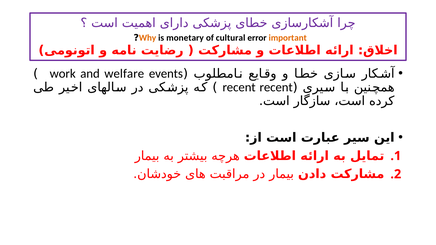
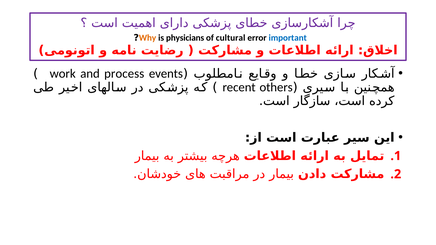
monetary: monetary -> physicians (185, 38)
important colour: orange -> blue (288, 38)
welfare: welfare -> process (124, 74)
recent recent: recent -> others (276, 87)
